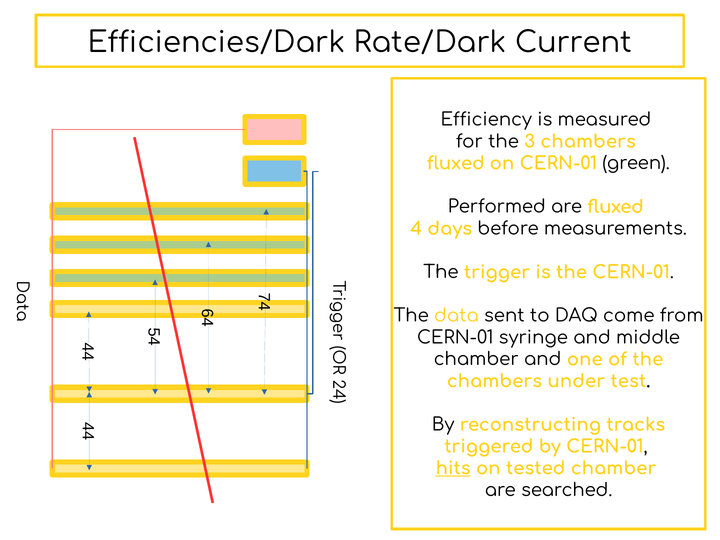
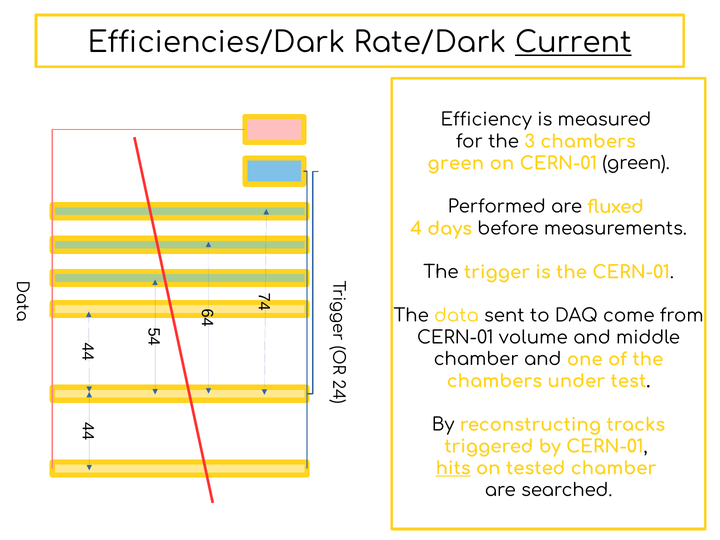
Current underline: none -> present (573, 43)
fluxed: fluxed -> green (456, 163)
syringe: syringe -> volume (533, 338)
